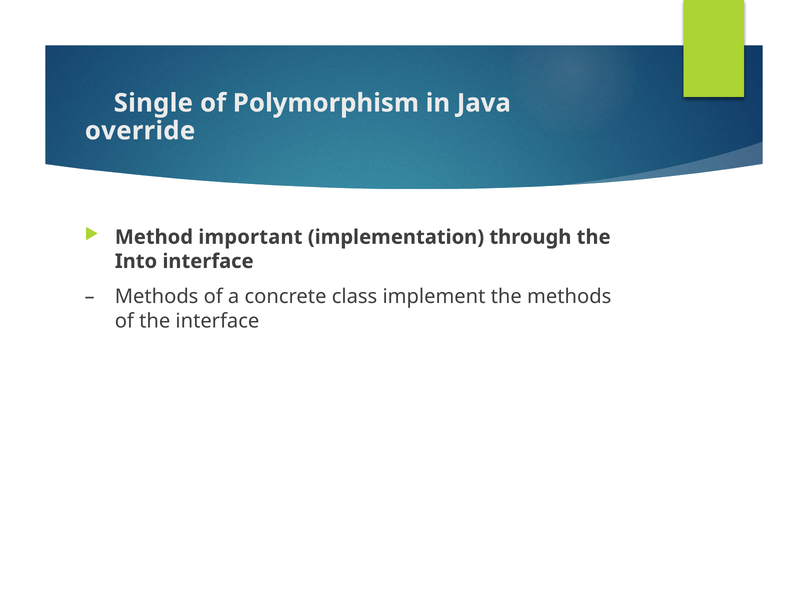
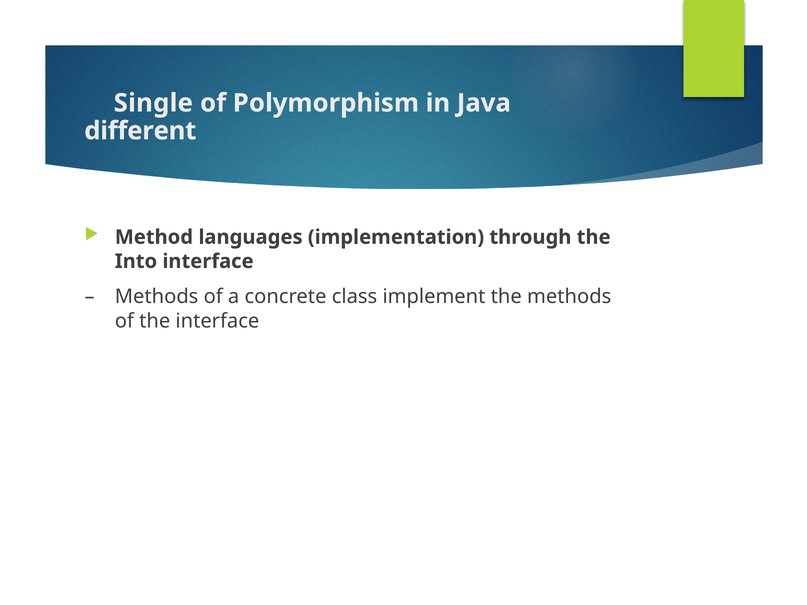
override: override -> different (140, 131)
important: important -> languages (250, 237)
